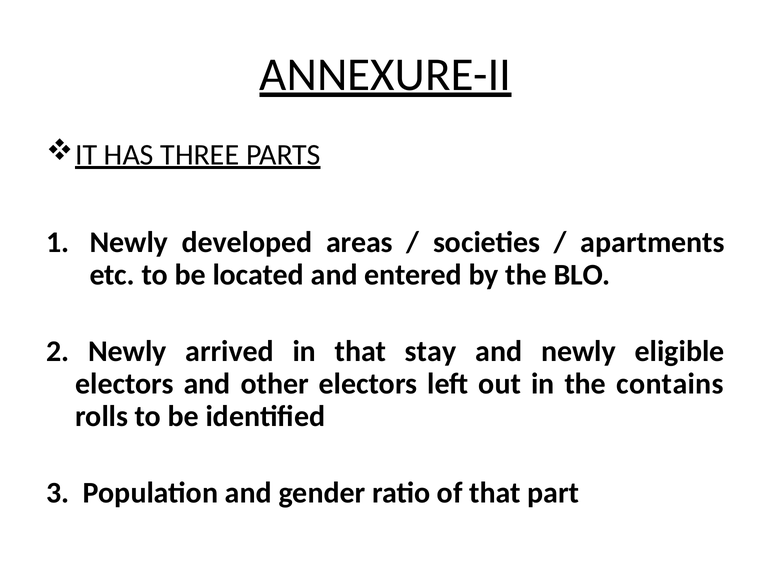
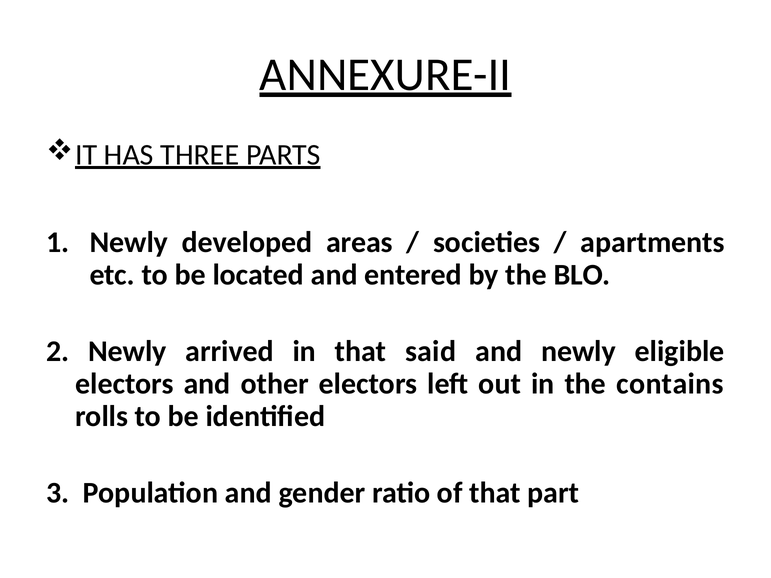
stay: stay -> said (431, 352)
